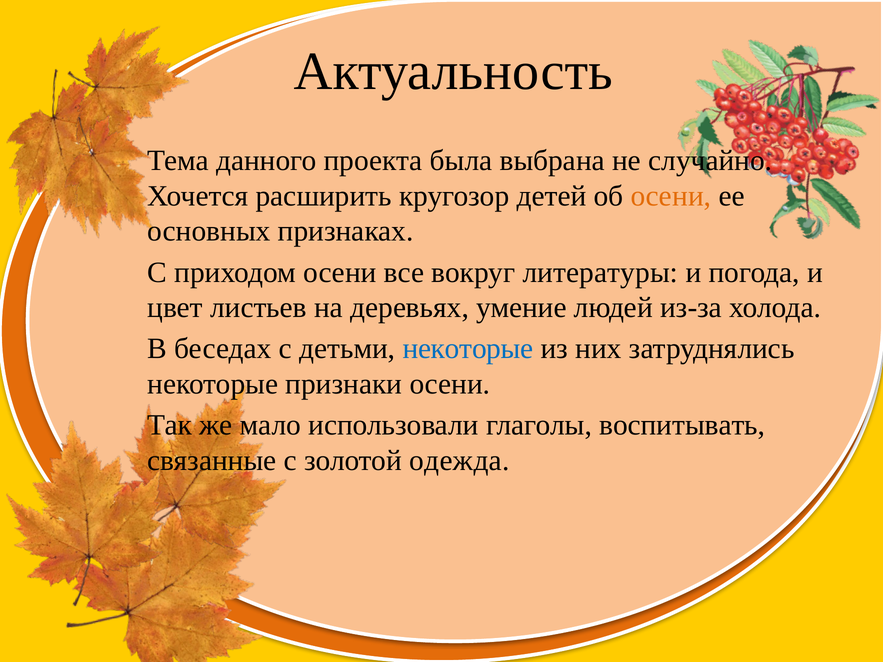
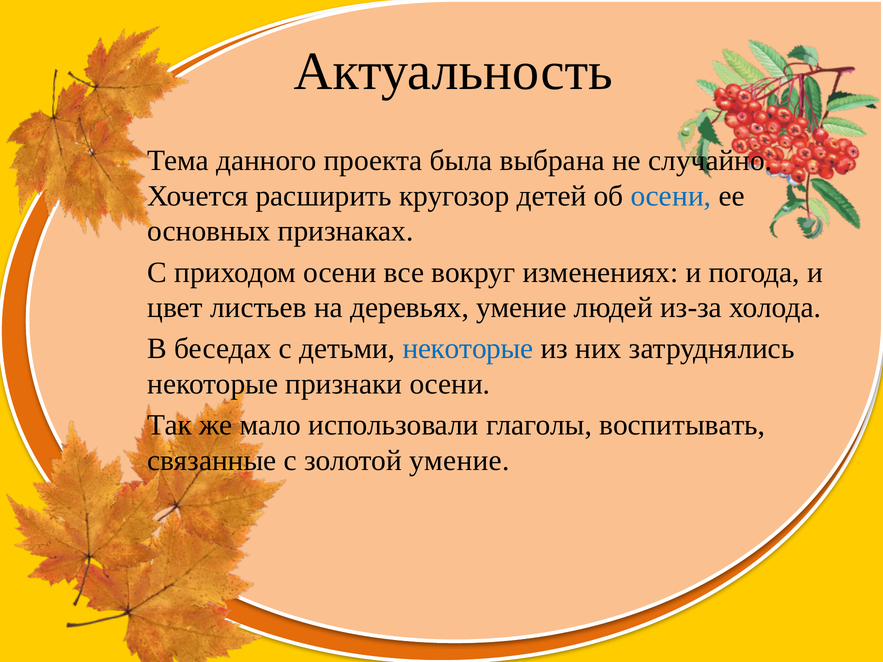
осени colour: orange -> blue (671, 196)
литературы: литературы -> изменениях (600, 272)
золотой одежда: одежда -> умение (459, 461)
